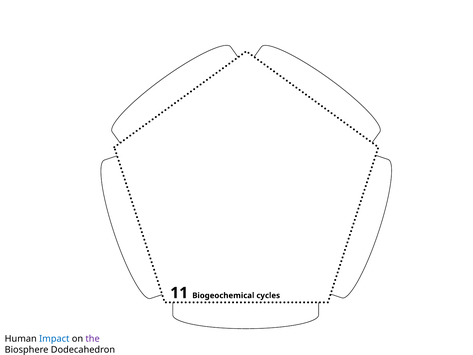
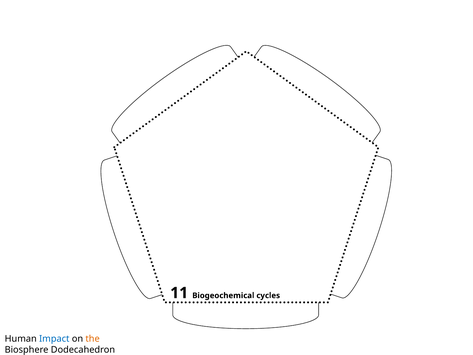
the colour: purple -> orange (93, 339)
